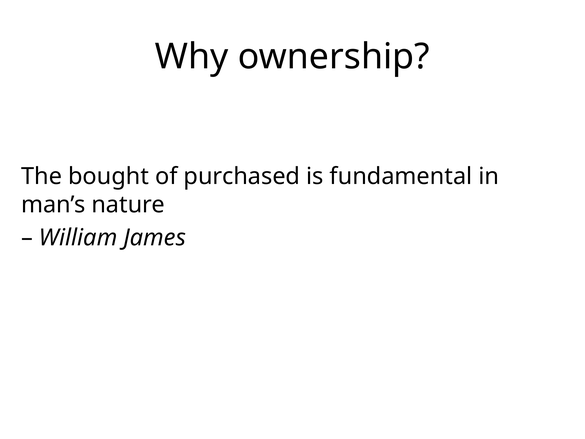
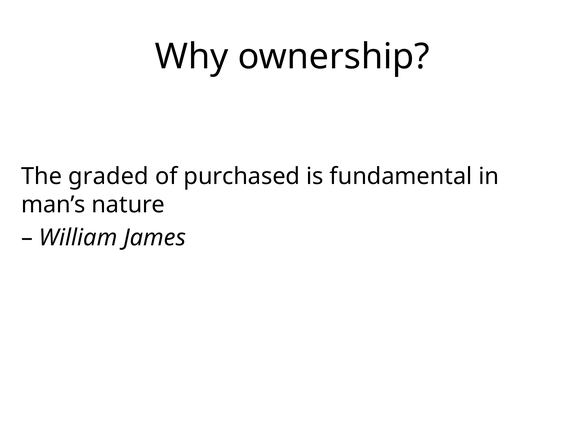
bought: bought -> graded (108, 176)
